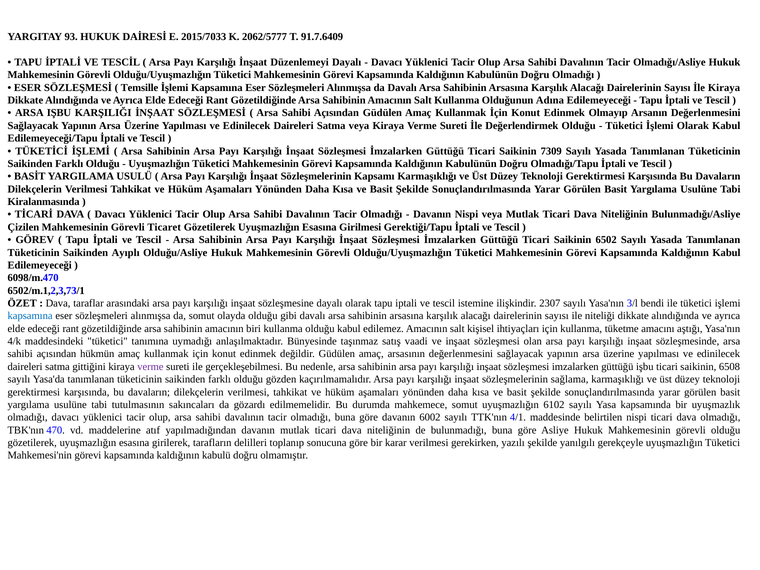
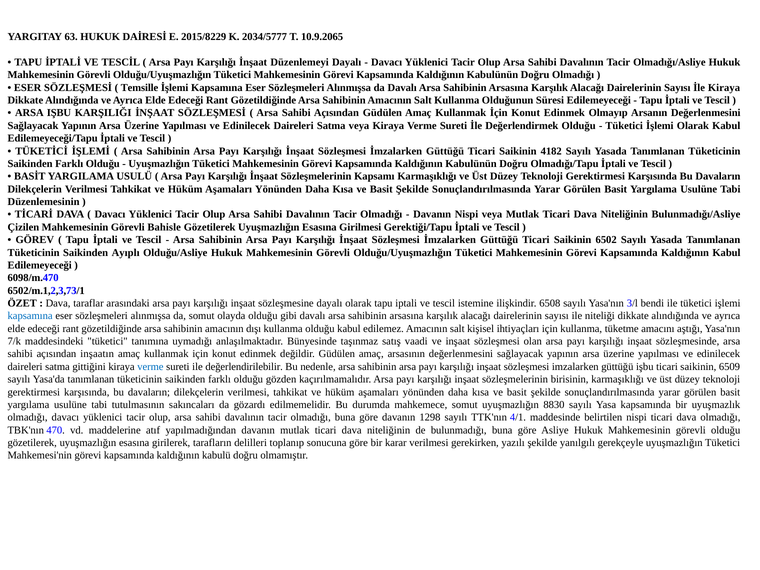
93: 93 -> 63 (71, 37)
2015/7033: 2015/7033 -> 2015/8229 (204, 37)
2062/5777: 2062/5777 -> 2034/5777 (265, 37)
91.7.6409: 91.7.6409 -> 10.9.2065 (322, 37)
Adına: Adına -> Süresi (550, 100)
7309: 7309 -> 4182 (551, 151)
Kiralanmasında: Kiralanmasında -> Düzenlemesinin (44, 202)
Ticaret: Ticaret -> Bahisle (164, 227)
2307: 2307 -> 6508 (550, 303)
biri: biri -> dışı (254, 329)
4/k: 4/k -> 7/k (14, 341)
hükmün: hükmün -> inşaatın (97, 354)
verme colour: purple -> blue (150, 367)
gerçekleşebilmesi: gerçekleşebilmesi -> değerlendirilebilir (244, 367)
6508: 6508 -> 6509 (730, 367)
sağlama: sağlama -> birisinin (570, 379)
6102: 6102 -> 8830 (554, 405)
6002: 6002 -> 1298 (430, 417)
